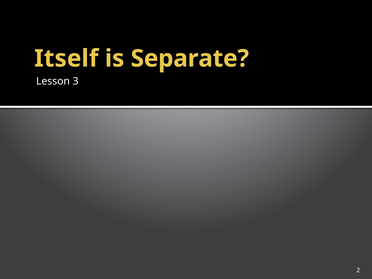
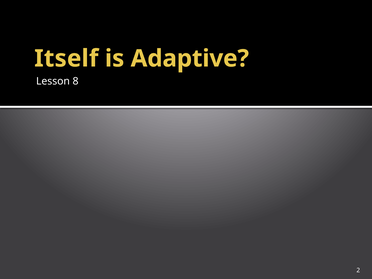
Separate: Separate -> Adaptive (190, 59)
3: 3 -> 8 (76, 81)
